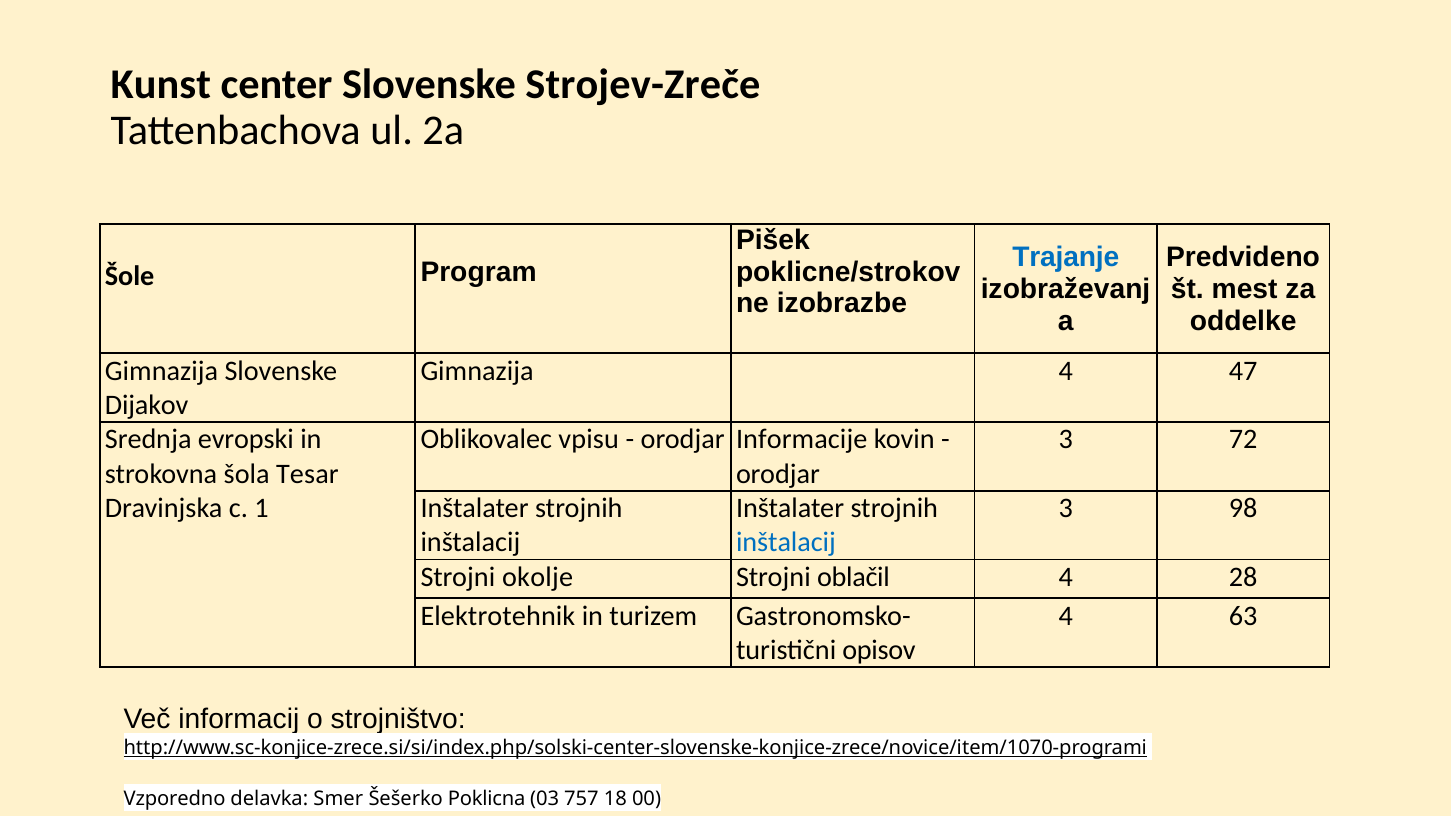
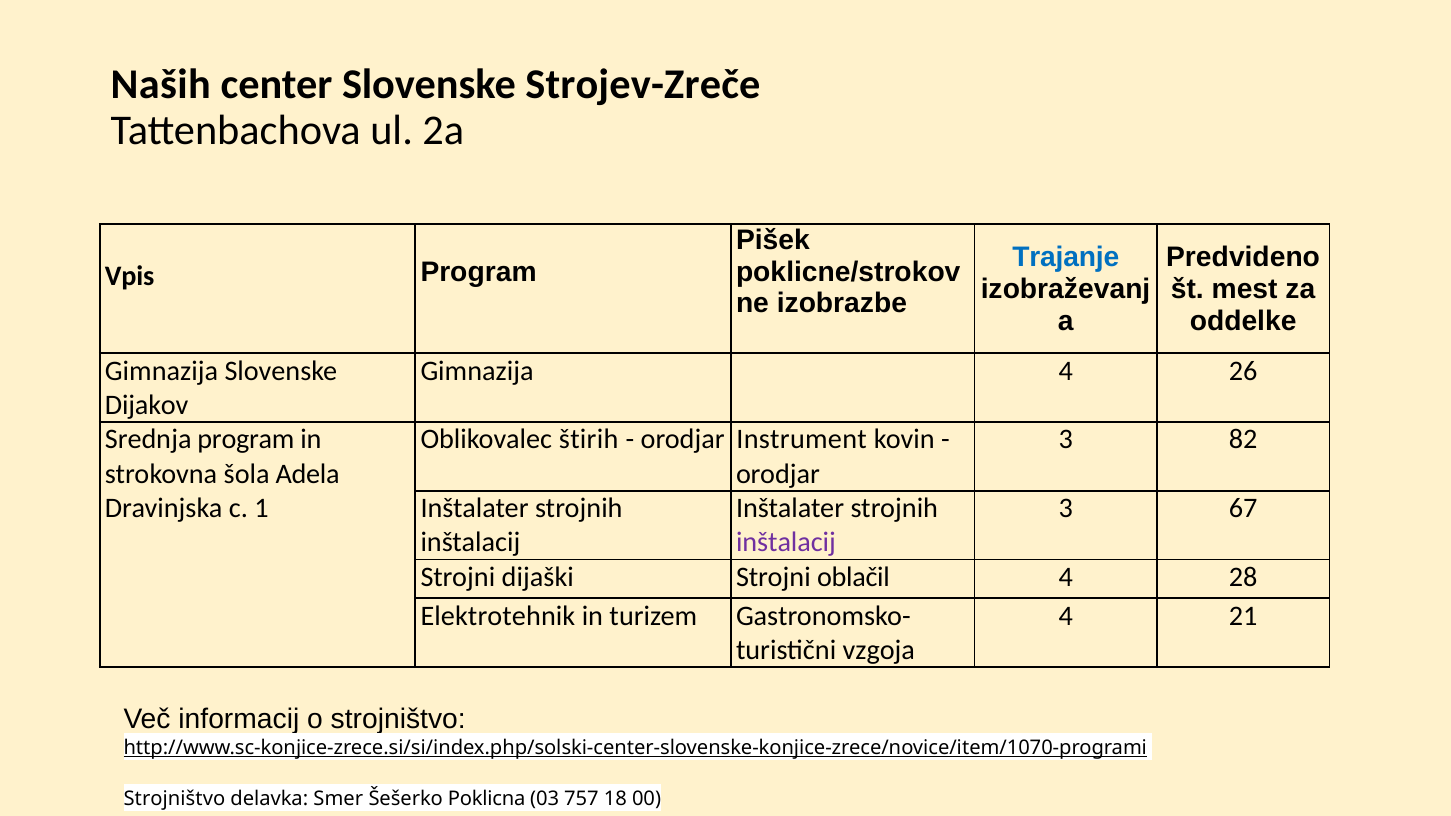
Kunst: Kunst -> Naših (161, 85)
Šole: Šole -> Vpis (130, 276)
47: 47 -> 26 (1243, 371)
Srednja evropski: evropski -> program (246, 440)
vpisu: vpisu -> štirih (589, 440)
Informacije: Informacije -> Instrument (802, 440)
72: 72 -> 82 (1243, 440)
Tesar: Tesar -> Adela (308, 474)
98: 98 -> 67 (1243, 508)
inštalacij colour: blue -> purple (786, 543)
okolje: okolje -> dijaški (538, 577)
63: 63 -> 21 (1243, 616)
opisov: opisov -> vzgoja (879, 650)
Vzporedno: Vzporedno -> Strojništvo (174, 799)
